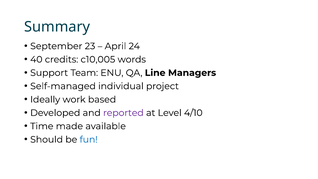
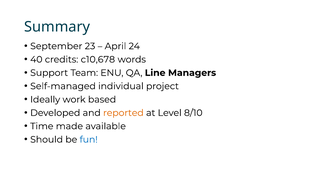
c10,005: c10,005 -> c10,678 (98, 59)
reported colour: purple -> orange (123, 113)
4/10: 4/10 -> 8/10 (193, 113)
